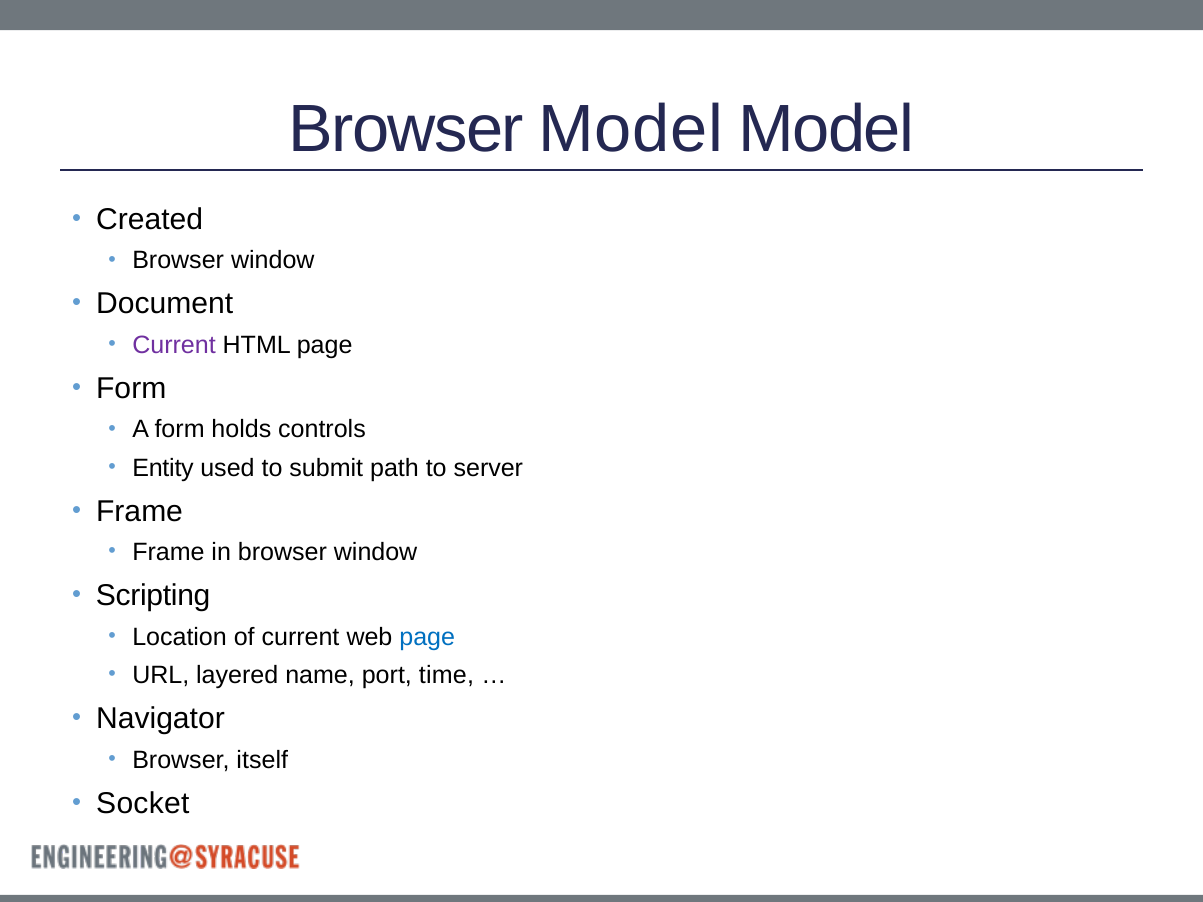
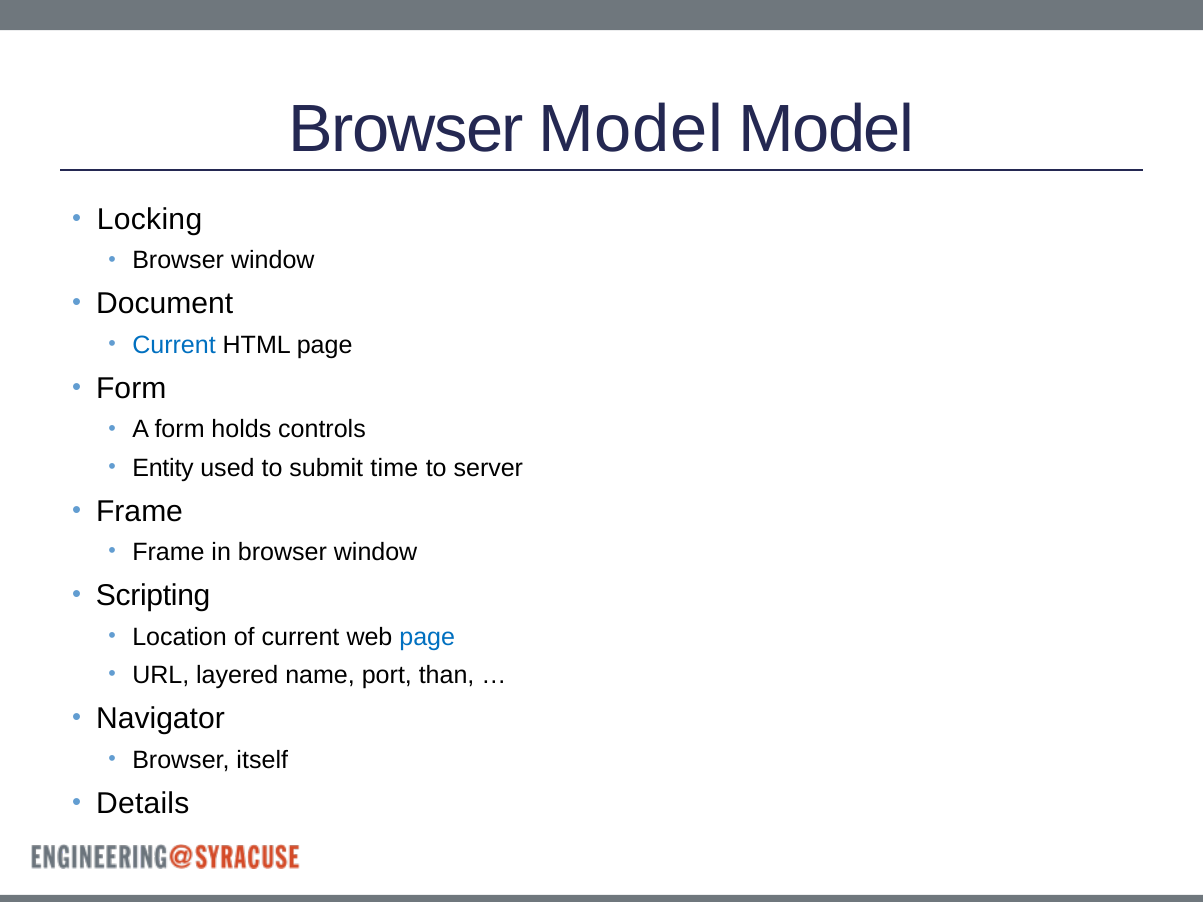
Created: Created -> Locking (150, 219)
Current colour: purple -> blue (174, 345)
path: path -> time (394, 468)
time: time -> than (447, 676)
Socket: Socket -> Details (143, 804)
